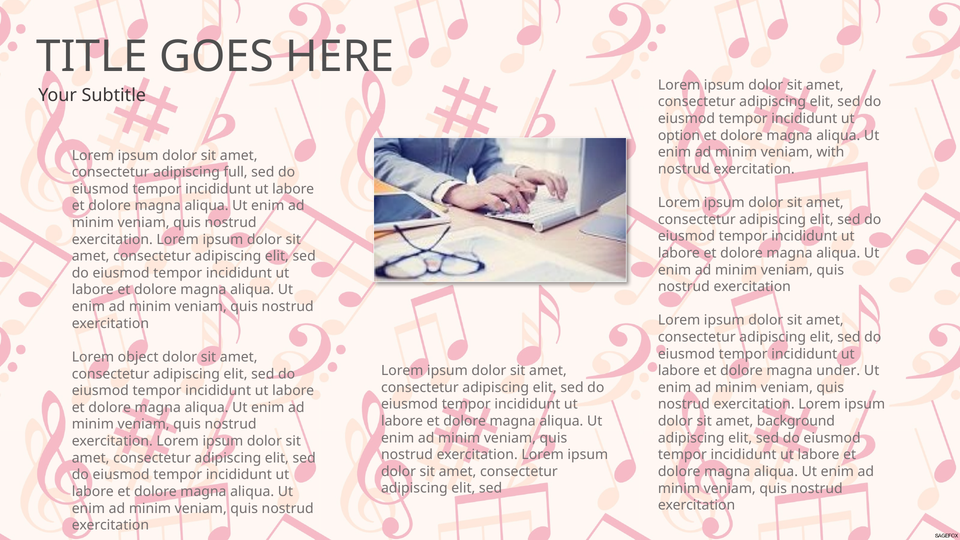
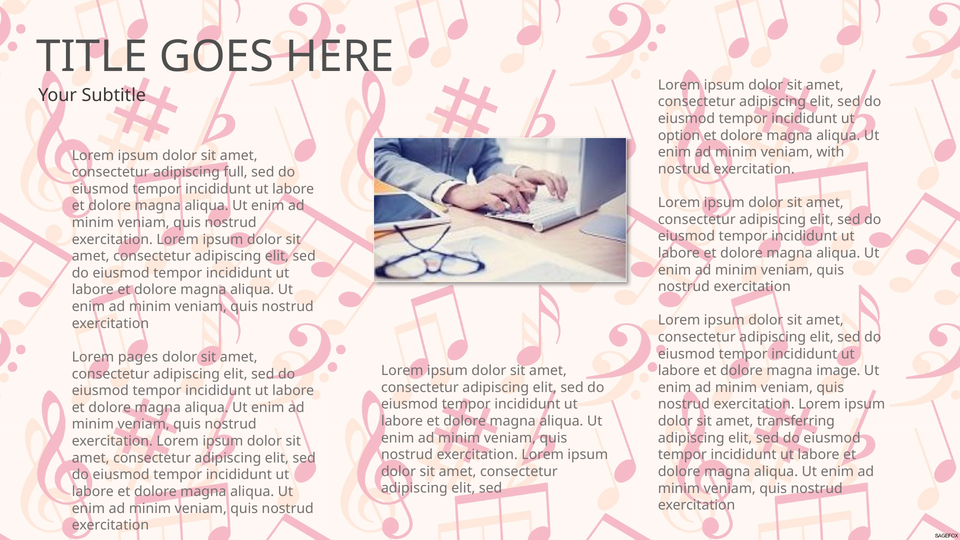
object: object -> pages (138, 357)
under: under -> image (838, 371)
background: background -> transferring (796, 421)
